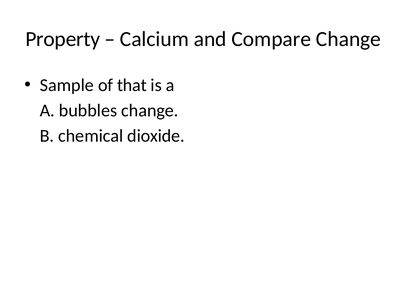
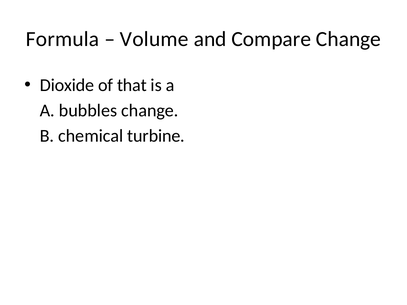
Property: Property -> Formula (63, 39)
Calcium: Calcium -> Volume (154, 39)
Sample: Sample -> Dioxide (67, 85)
dioxide: dioxide -> turbine (156, 136)
